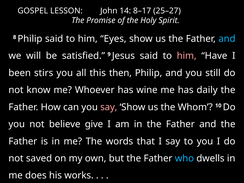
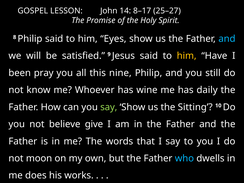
him colour: pink -> yellow (187, 56)
stirs: stirs -> pray (44, 73)
then: then -> nine (120, 73)
say colour: pink -> light green (109, 107)
Whom: Whom -> Sitting (195, 107)
saved: saved -> moon (39, 158)
